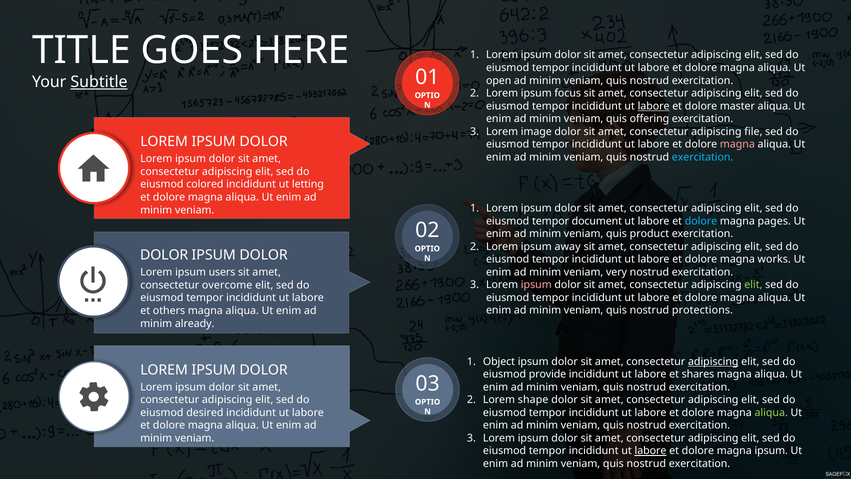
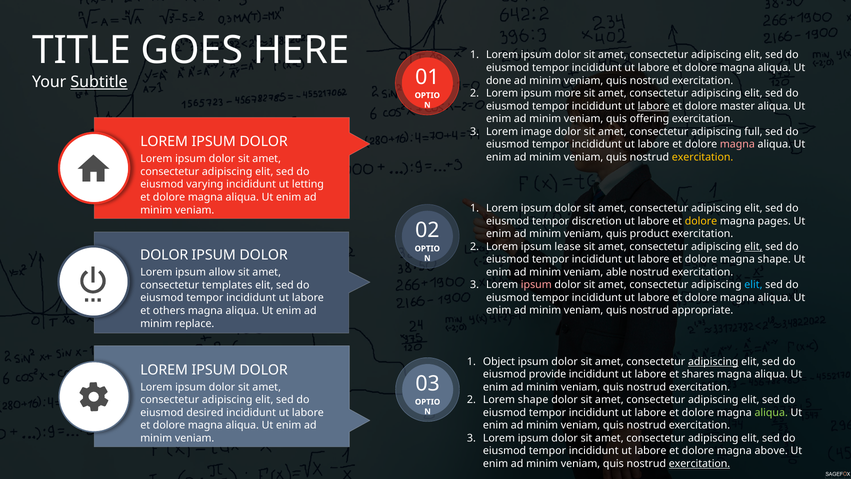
open: open -> done (499, 80)
focus: focus -> more (568, 93)
file: file -> full (753, 132)
exercitation colour: light blue -> yellow (703, 157)
colored: colored -> varying (205, 184)
document: document -> discretion (597, 221)
dolore colour: light blue -> yellow (701, 221)
away: away -> lease (568, 246)
elit underline: none -> present (753, 246)
magna works: works -> shape (774, 259)
very: very -> able (617, 272)
users: users -> allow (222, 272)
elit colour: light green -> light blue (753, 285)
overcome: overcome -> templates (227, 285)
protections: protections -> appropriate (703, 310)
already: already -> replace (195, 323)
labore underline: present -> none (650, 451)
magna ipsum: ipsum -> above (771, 451)
exercitation underline: none -> present (699, 463)
